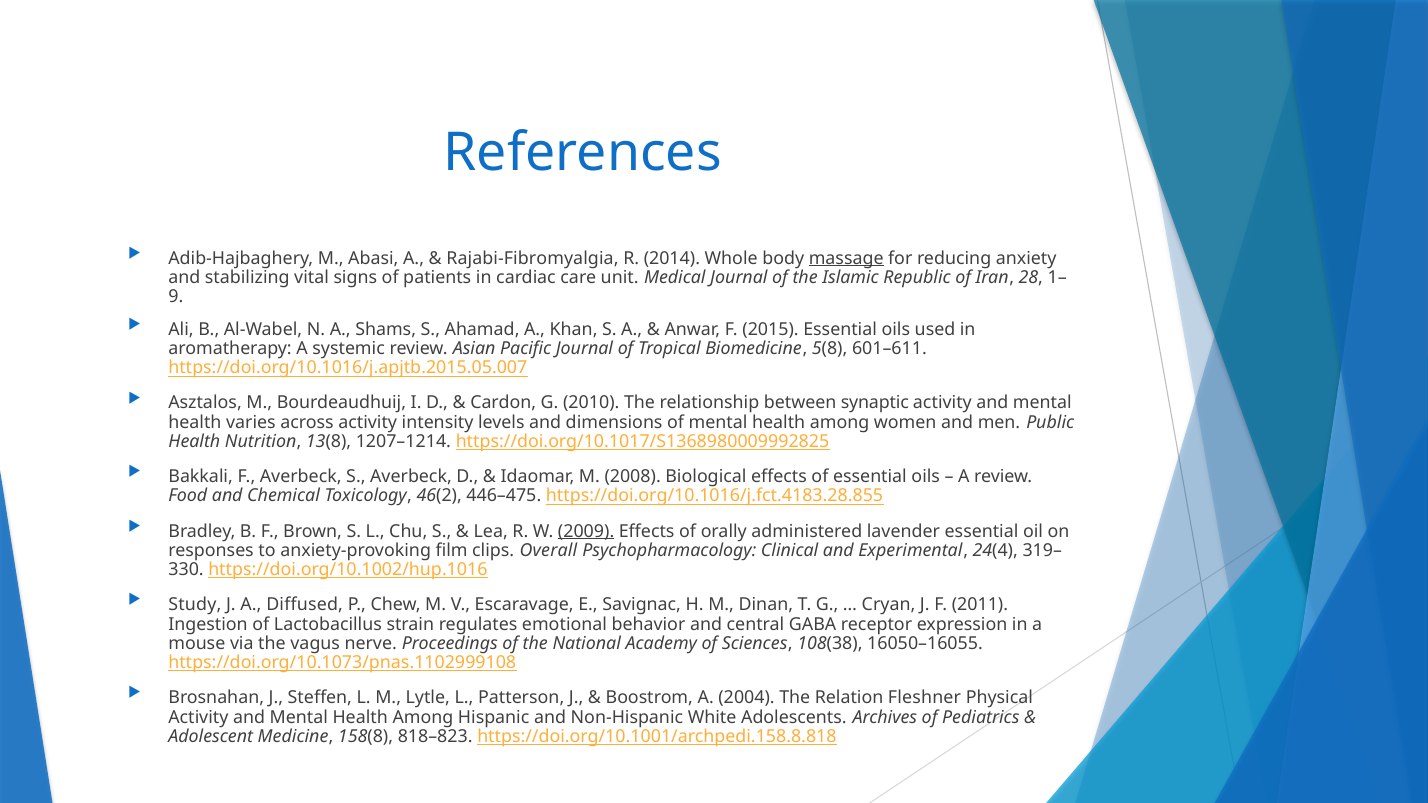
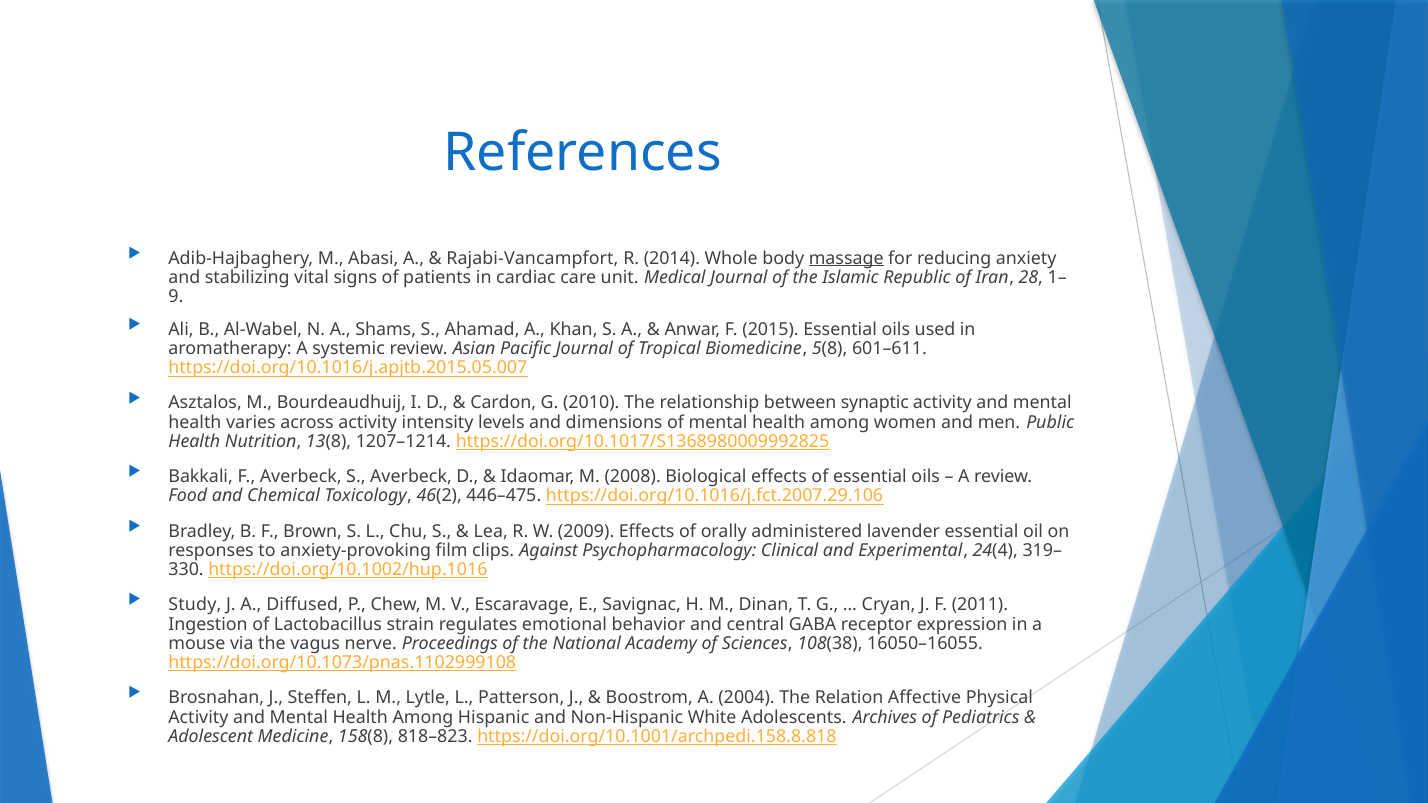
Rajabi-Fibromyalgia: Rajabi-Fibromyalgia -> Rajabi-Vancampfort (532, 258)
https://doi.org/10.1016/j.fct.4183.28.855: https://doi.org/10.1016/j.fct.4183.28.855 -> https://doi.org/10.1016/j.fct.2007.29.106 (715, 496)
2009 underline: present -> none (586, 531)
Overall: Overall -> Against (549, 551)
Fleshner: Fleshner -> Affective (925, 698)
